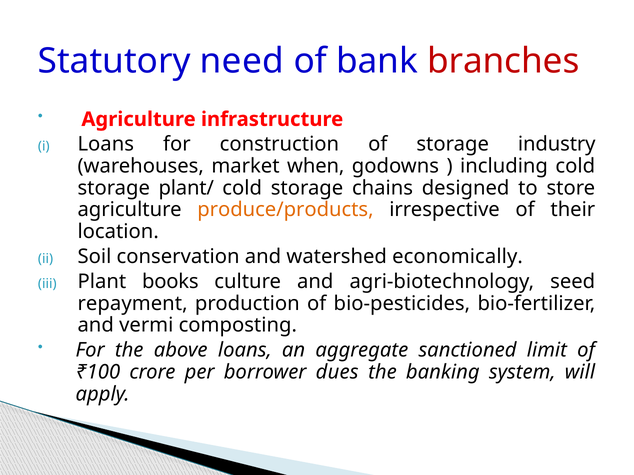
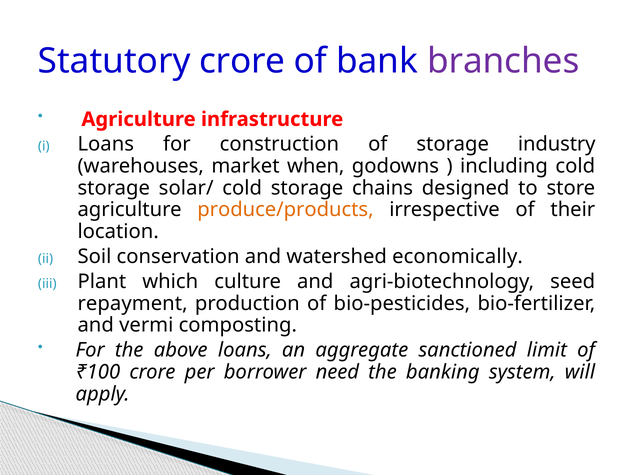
Statutory need: need -> crore (242, 61)
branches colour: red -> purple (503, 61)
plant/: plant/ -> solar/ (186, 188)
books: books -> which (170, 282)
dues: dues -> need (337, 372)
